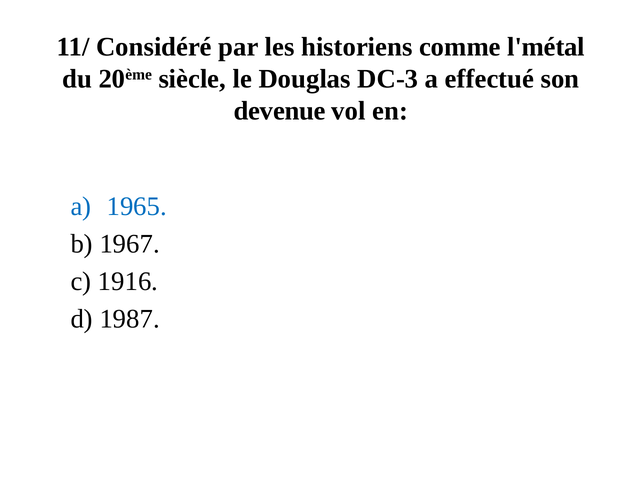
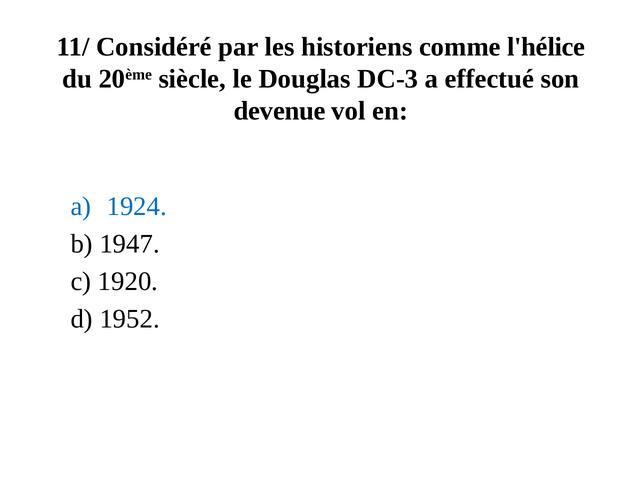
l'métal: l'métal -> l'hélice (546, 47)
1965: 1965 -> 1924 (137, 206)
1967: 1967 -> 1947 (130, 244)
1916: 1916 -> 1920 (128, 281)
1987: 1987 -> 1952 (130, 319)
